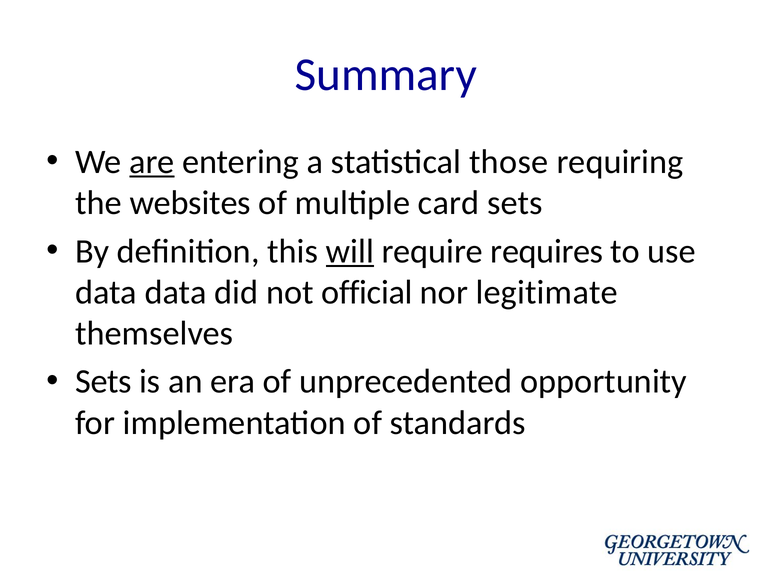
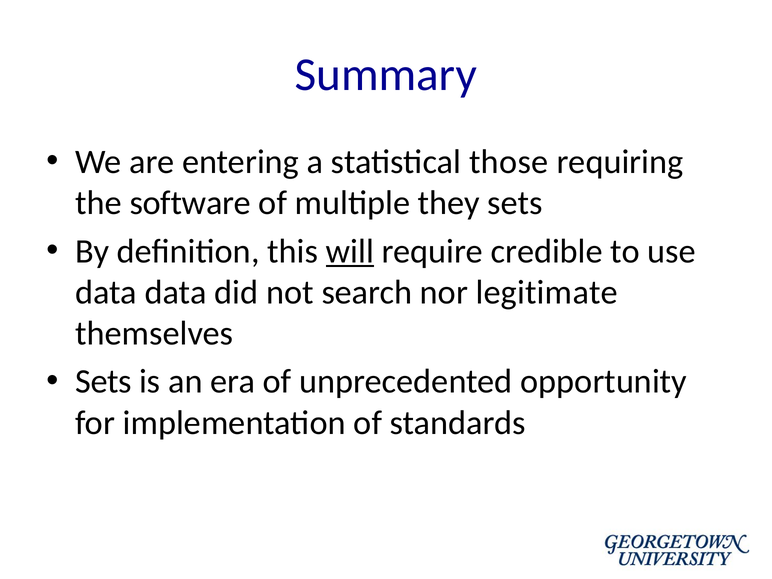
are underline: present -> none (152, 162)
websites: websites -> software (190, 203)
card: card -> they (449, 203)
requires: requires -> credible (547, 251)
official: official -> search (367, 292)
